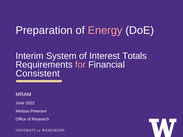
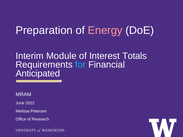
System: System -> Module (61, 56)
for colour: pink -> light blue (80, 65)
Consistent: Consistent -> Anticipated (38, 74)
